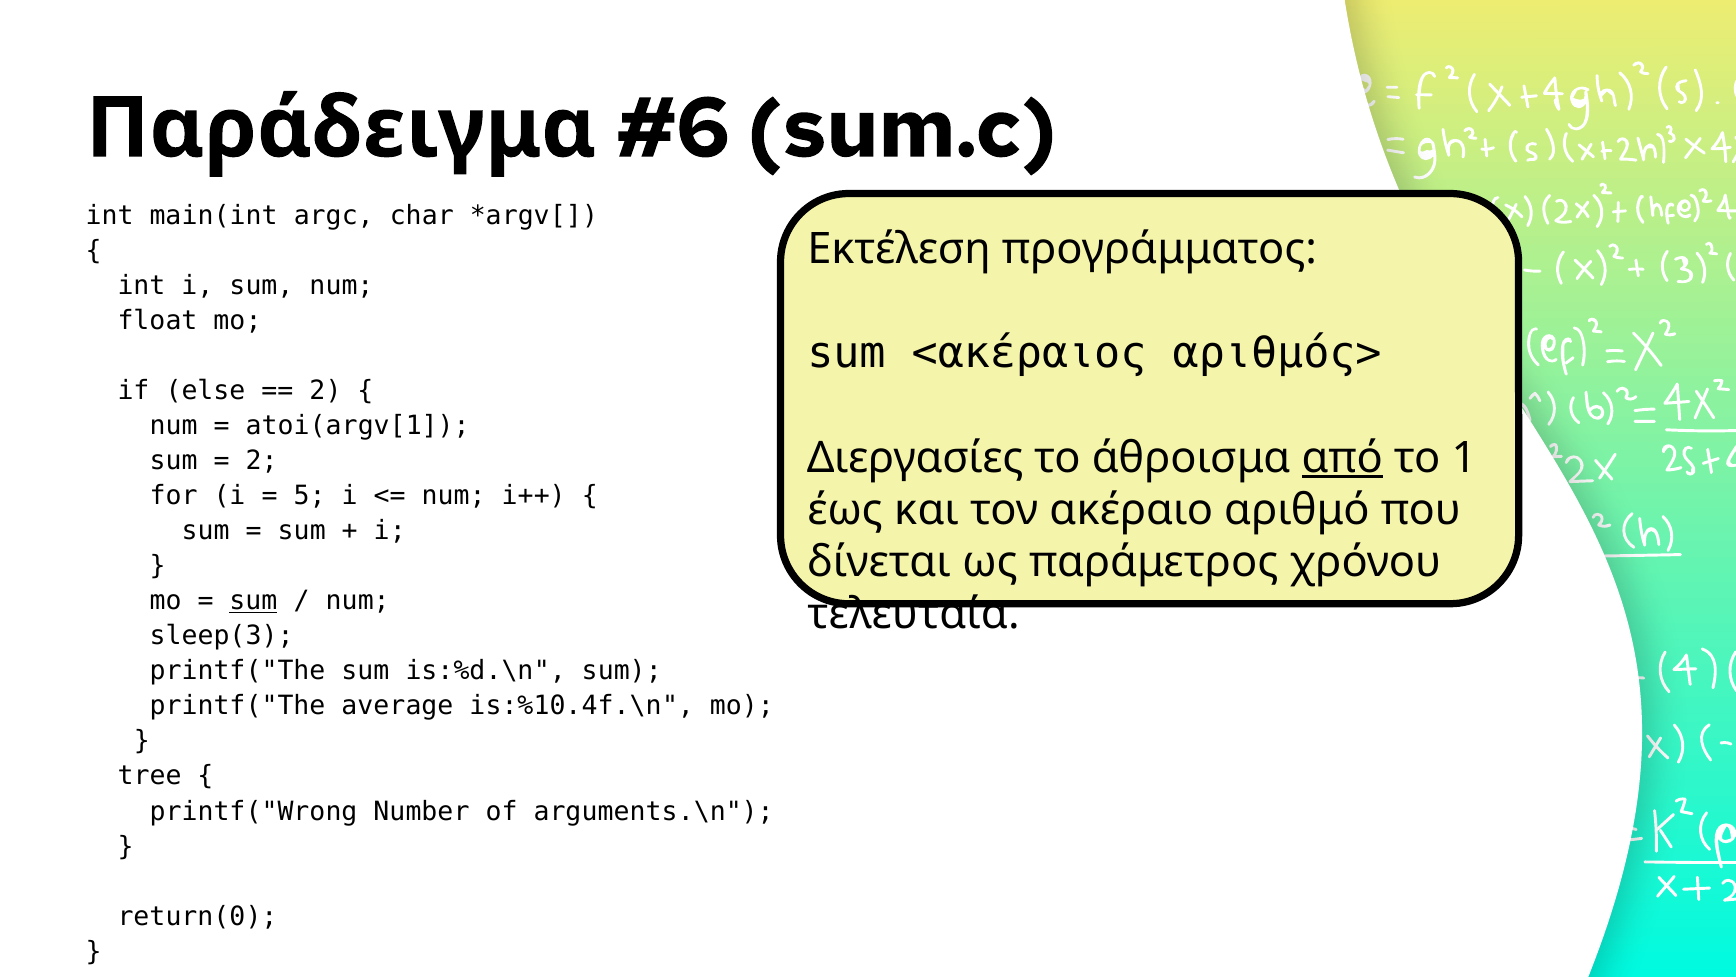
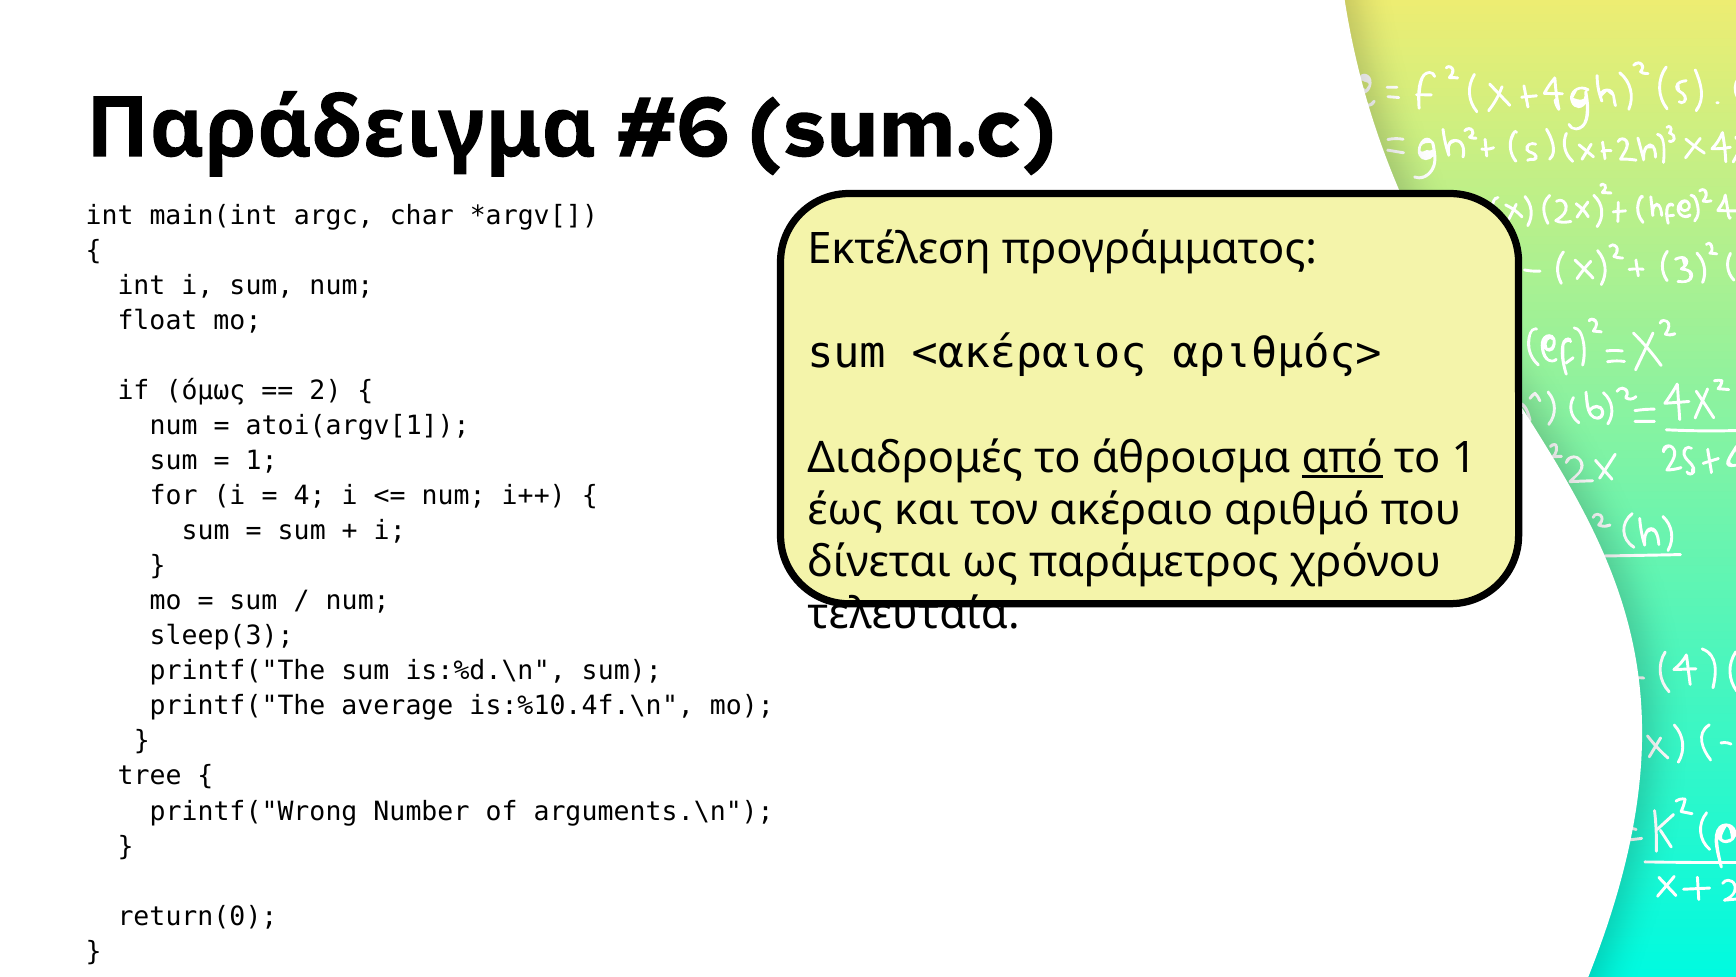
else: else -> όμως (205, 391)
Διεργασίες: Διεργασίες -> Διαδρομές (915, 458)
2: 2 -> 1 (262, 461)
5: 5 -> 4 (310, 496)
sum underline: present -> none (253, 601)
